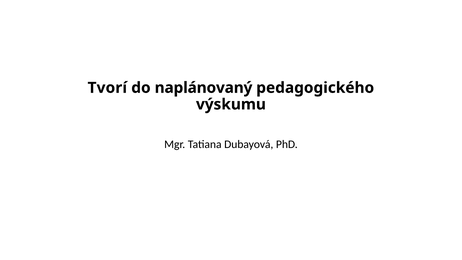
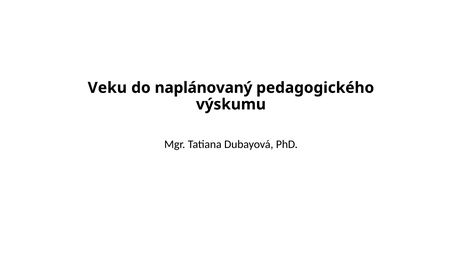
Tvorí: Tvorí -> Veku (107, 88)
